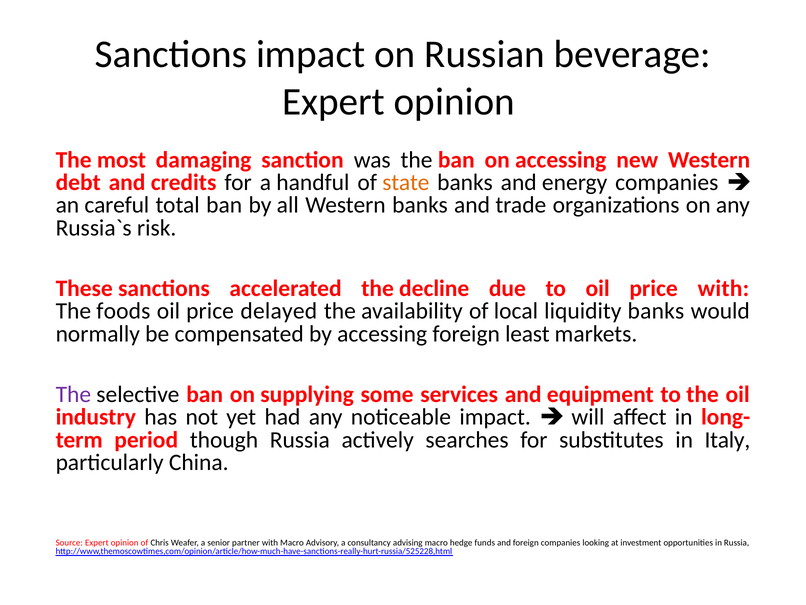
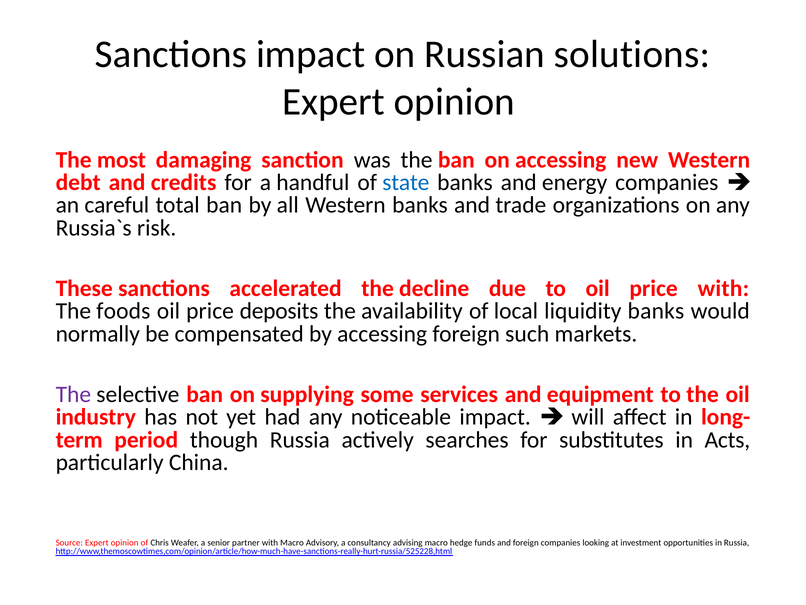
beverage: beverage -> solutions (632, 54)
state colour: orange -> blue (406, 182)
delayed: delayed -> deposits (279, 311)
least: least -> such (527, 333)
Italy: Italy -> Acts (727, 439)
